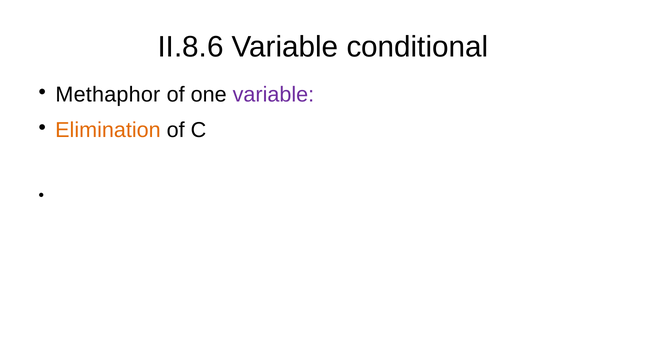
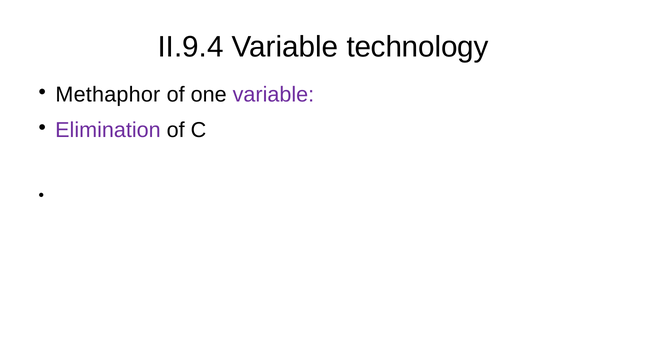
II.8.6: II.8.6 -> II.9.4 (191, 47)
conditional: conditional -> technology (418, 47)
Elimination colour: orange -> purple (108, 130)
